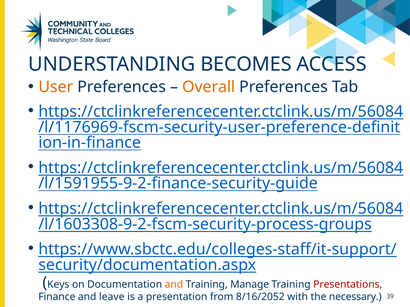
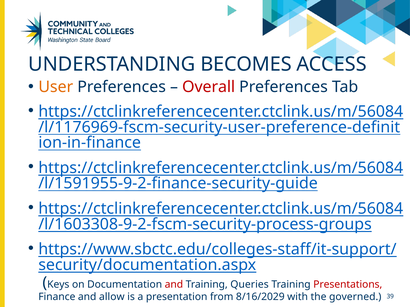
Overall colour: orange -> red (209, 87)
and colour: orange -> red (174, 285)
Manage: Manage -> Queries (250, 285)
leave: leave -> allow (112, 297)
8/16/2052: 8/16/2052 -> 8/16/2029 (260, 297)
necessary: necessary -> governed (355, 297)
